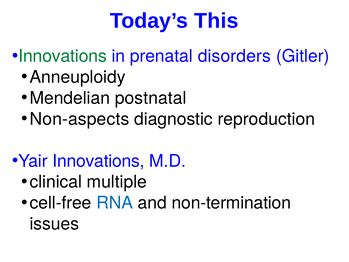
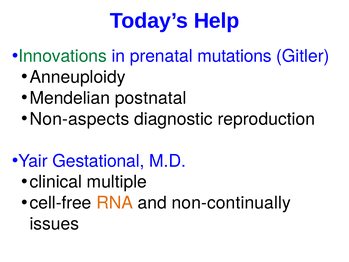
This: This -> Help (217, 21)
disorders: disorders -> mutations (235, 56)
Yair Innovations: Innovations -> Gestational (98, 161)
RNA colour: blue -> orange (115, 203)
non-termination: non-termination -> non-continually (231, 203)
